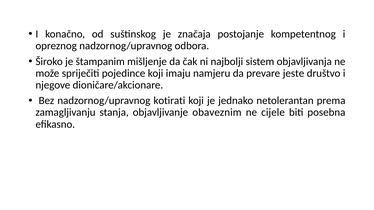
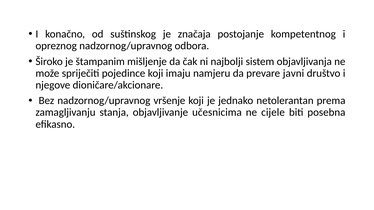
jeste: jeste -> javni (293, 73)
kotirati: kotirati -> vršenje (169, 101)
obaveznim: obaveznim -> učesnicima (217, 113)
